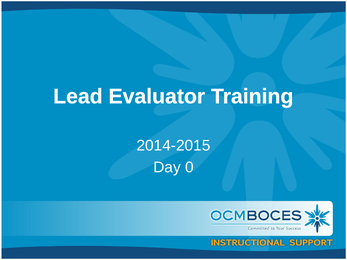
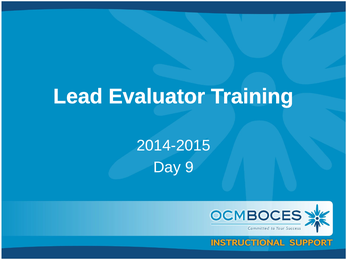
0: 0 -> 9 (189, 167)
